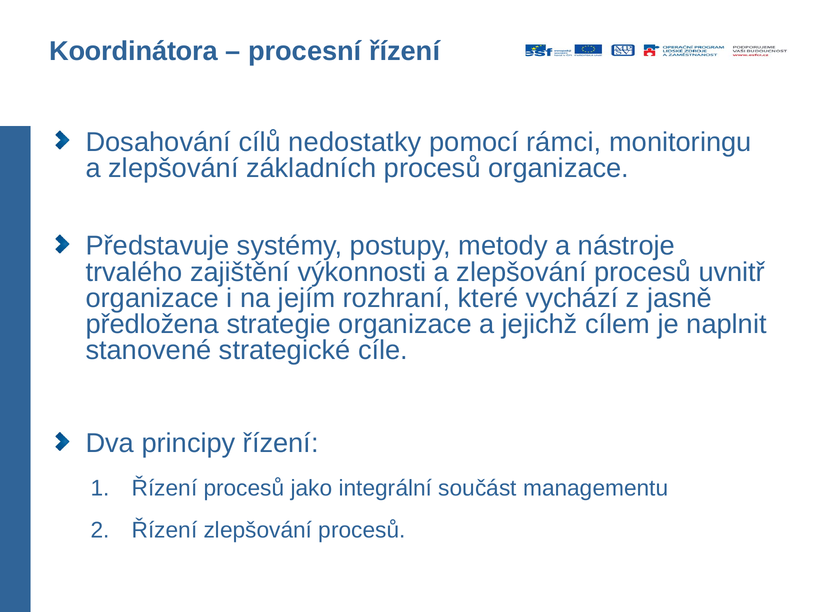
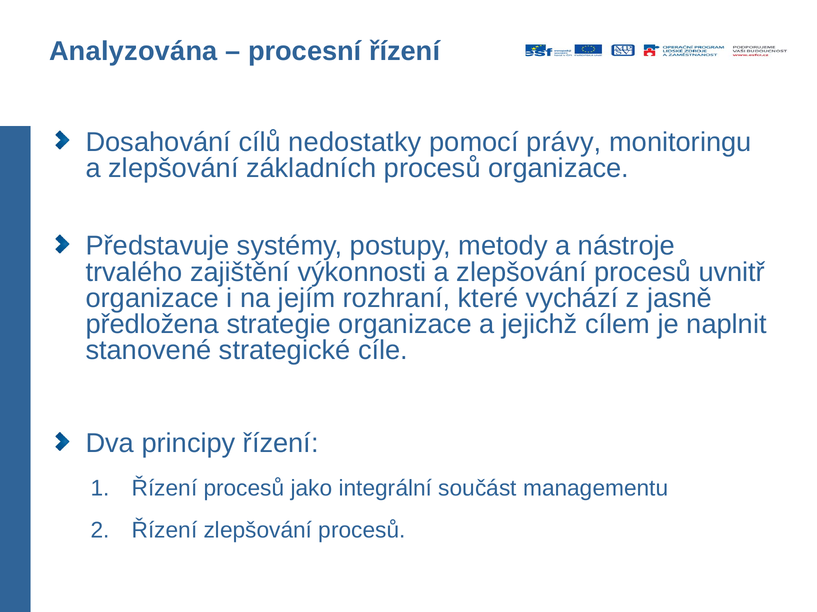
Koordinátora: Koordinátora -> Analyzována (133, 52)
rámci: rámci -> právy (564, 142)
